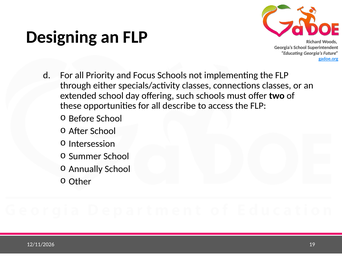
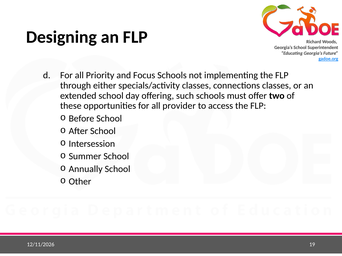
describe: describe -> provider (179, 106)
